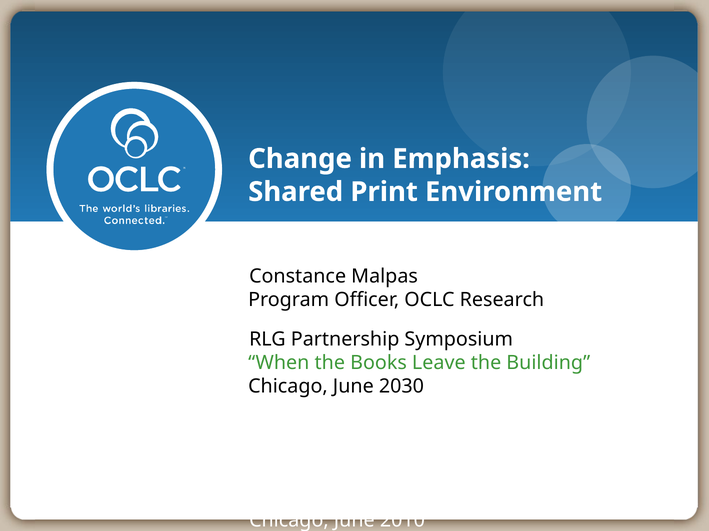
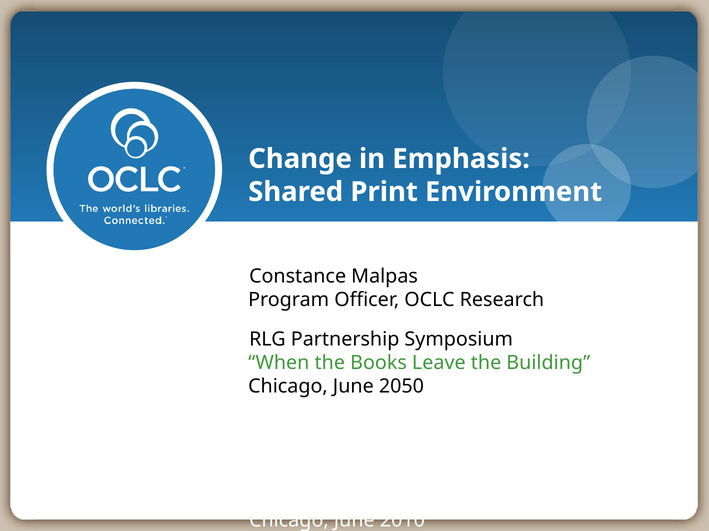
2030: 2030 -> 2050 (401, 387)
